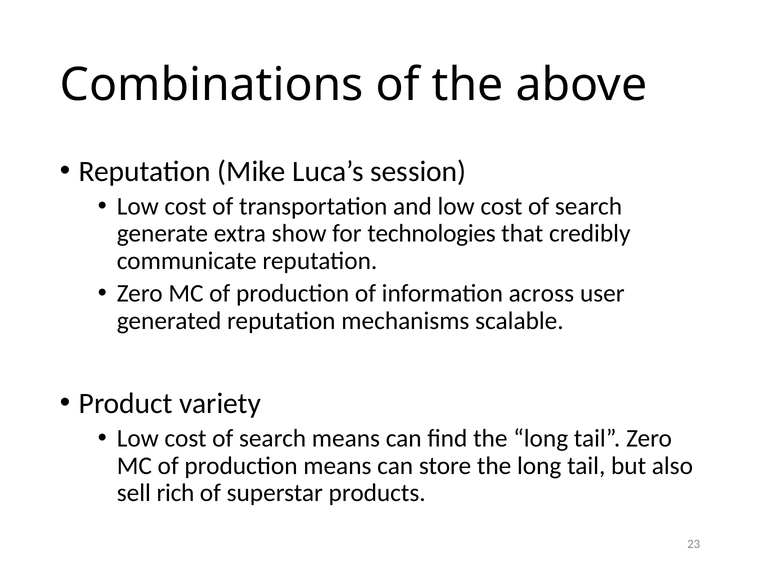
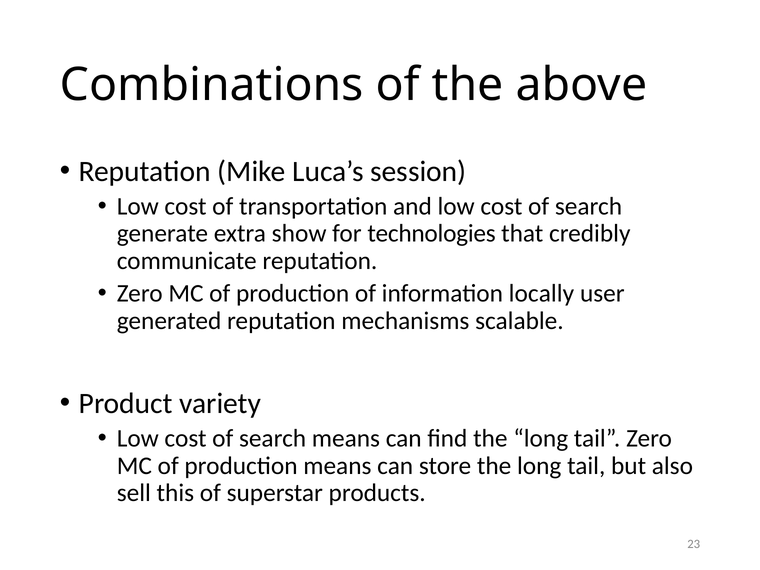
across: across -> locally (541, 294)
rich: rich -> this (175, 493)
